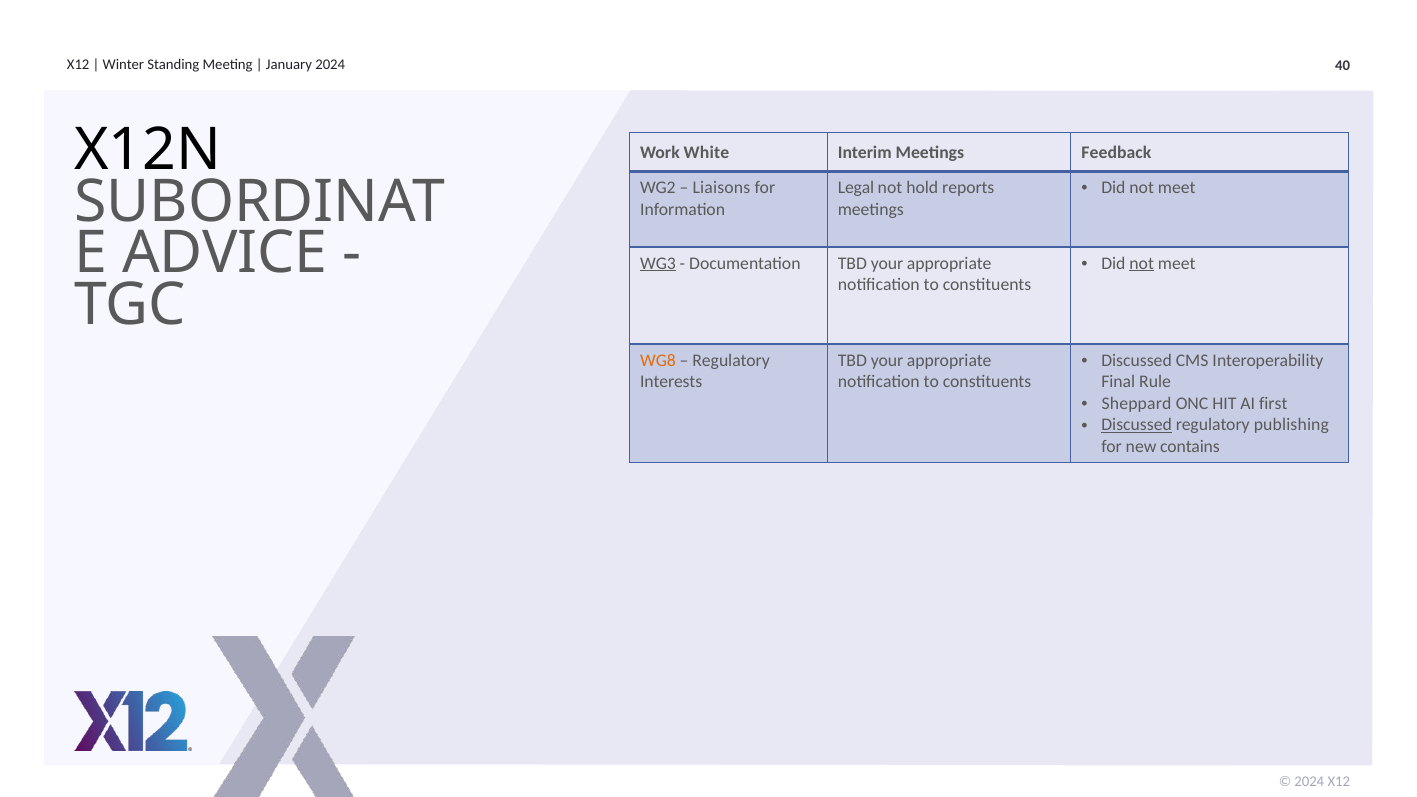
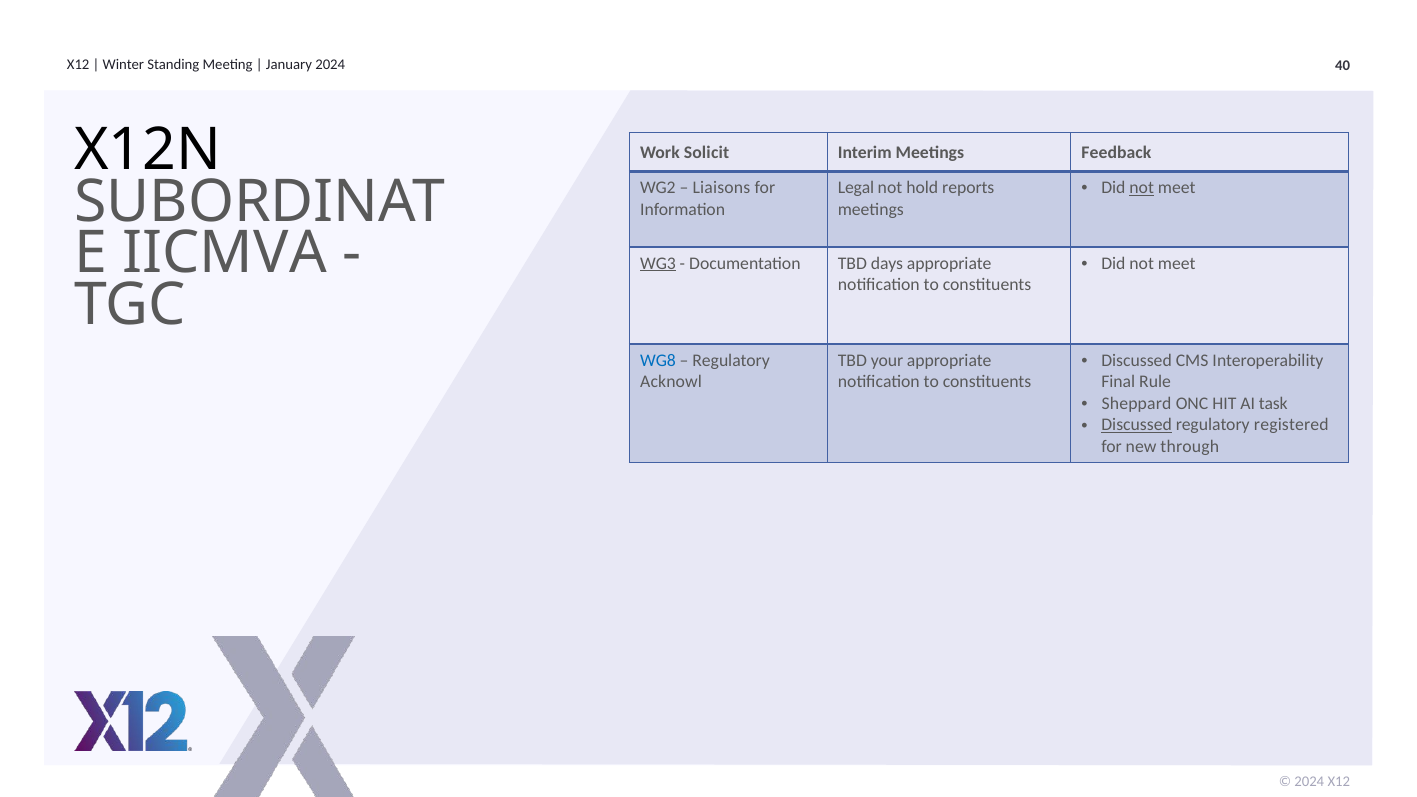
White: White -> Solicit (706, 152)
not underline: none -> present (1142, 188)
ADVICE: ADVICE -> IICMVA (225, 254)
not underline: present -> none (1142, 263)
Documentation TBD your: your -> days (887, 263)
WG8 colour: orange -> blue (658, 360)
Interests: Interests -> Acknowl (671, 382)
first: first -> task (1273, 404)
publishing: publishing -> registered (1291, 425)
contains: contains -> through (1190, 447)
